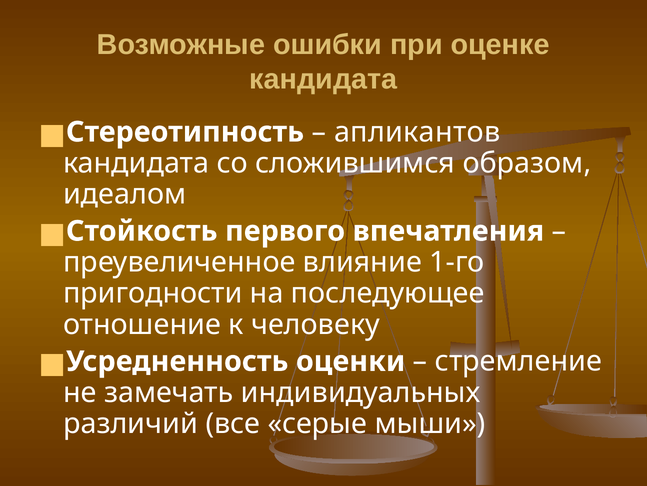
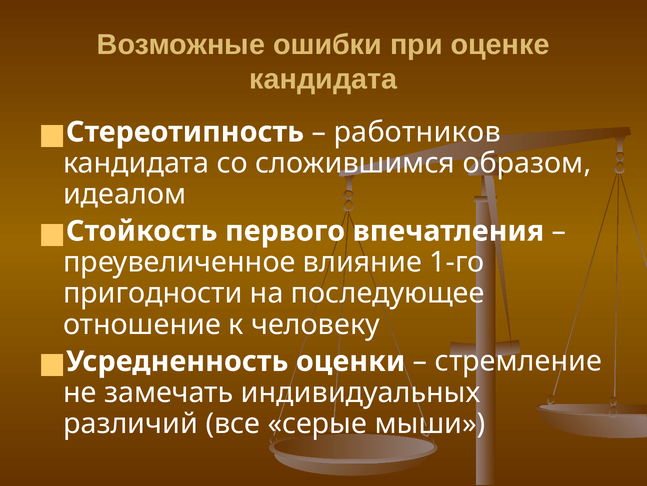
апликантов: апликантов -> работников (417, 132)
